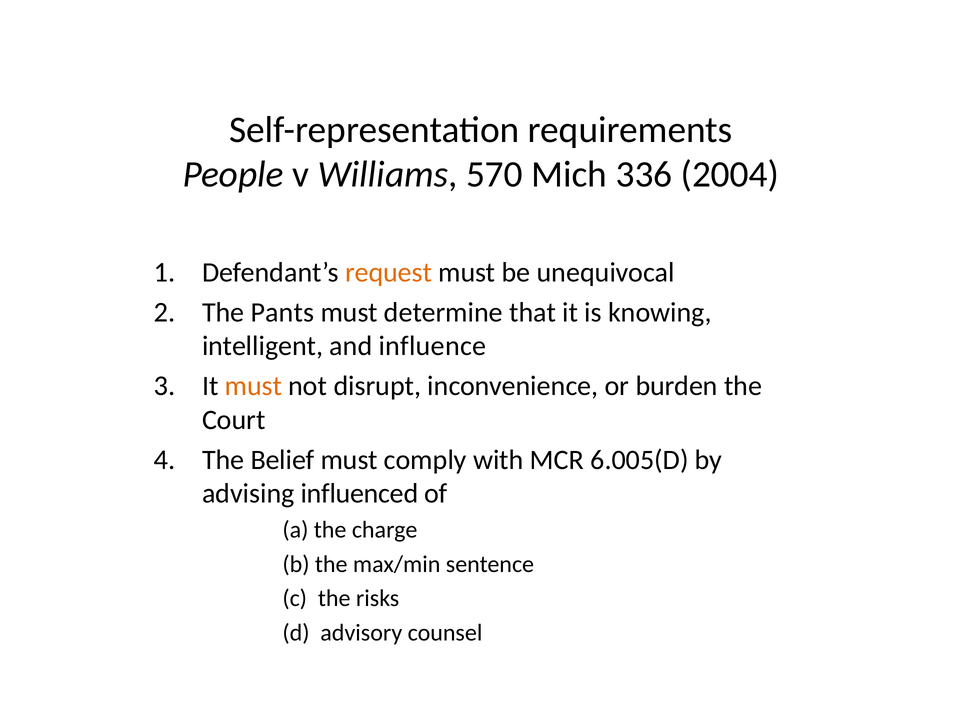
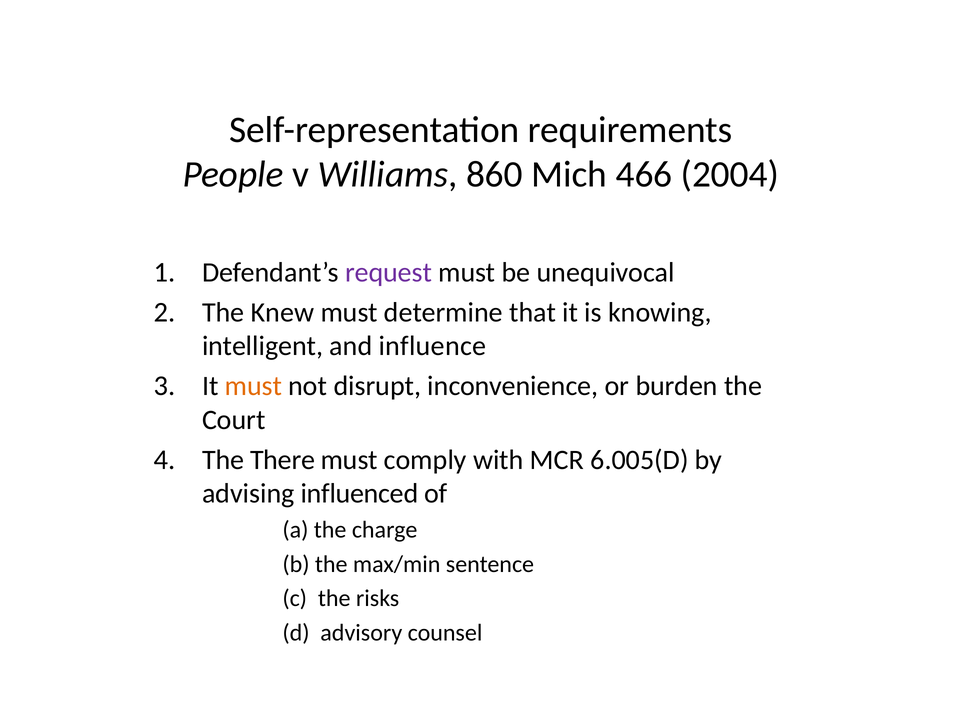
570: 570 -> 860 (494, 174)
336: 336 -> 466 (644, 174)
request colour: orange -> purple (388, 272)
Pants: Pants -> Knew (282, 312)
Belief: Belief -> There (283, 460)
